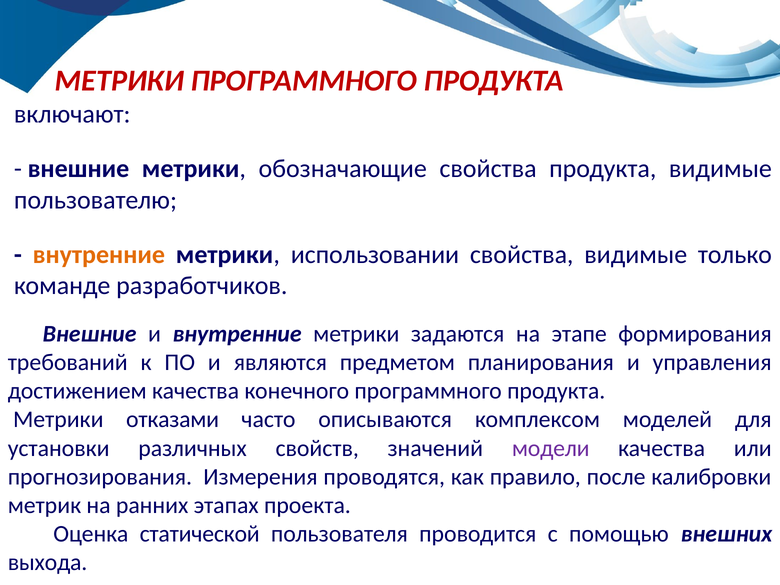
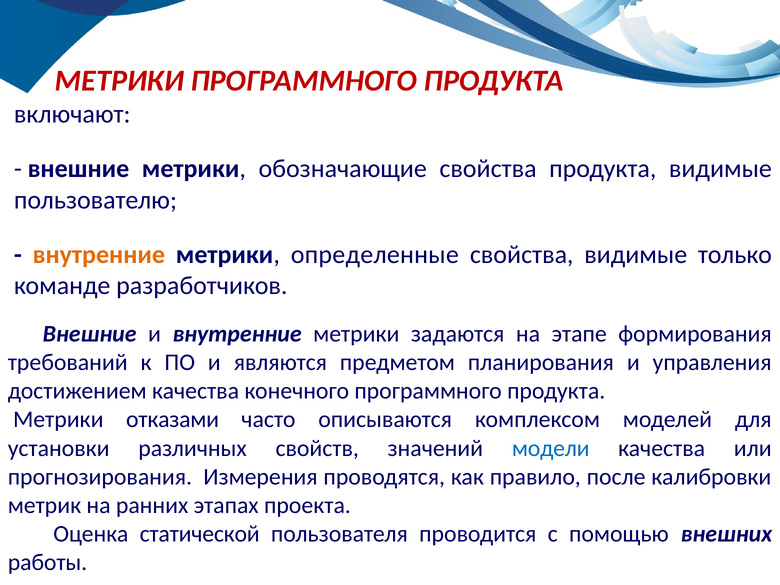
использовании: использовании -> определенные (375, 255)
модели colour: purple -> blue (551, 448)
выхода: выхода -> работы (47, 563)
